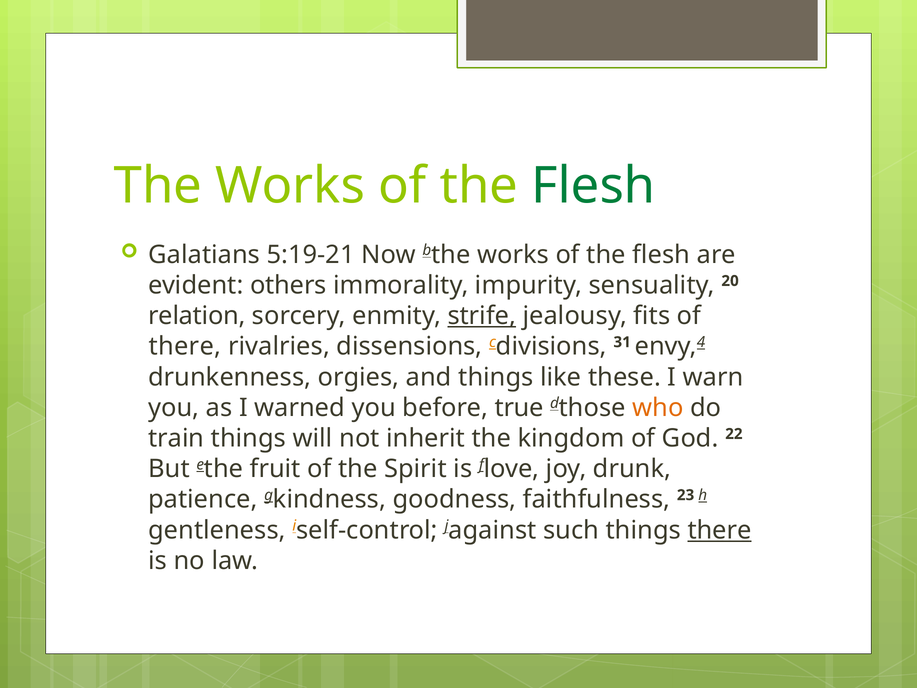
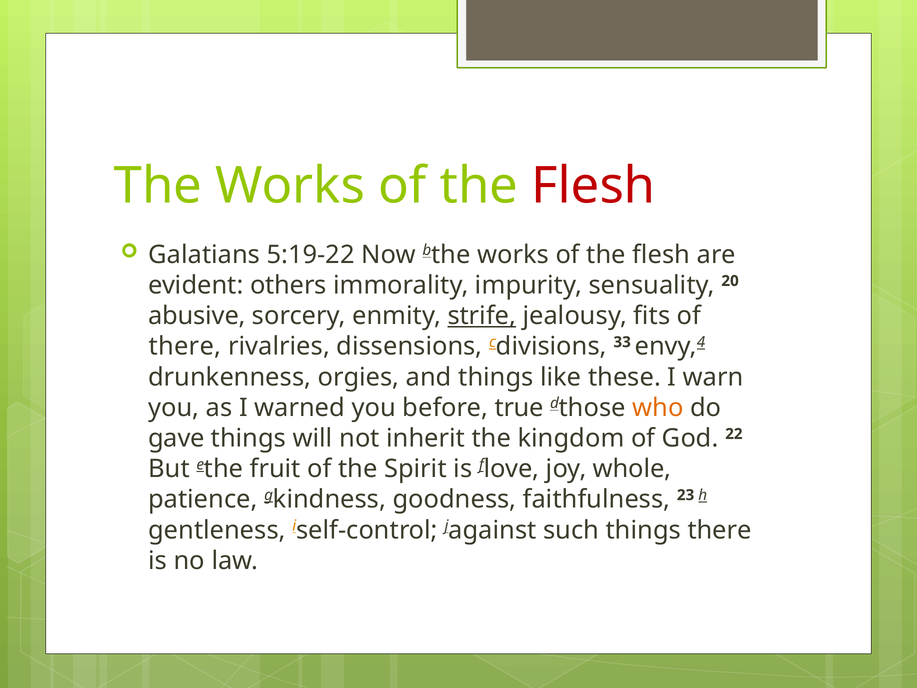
Flesh colour: green -> red (593, 186)
5:19-21: 5:19-21 -> 5:19-22 (311, 255)
relation: relation -> abusive (197, 316)
31: 31 -> 33 (622, 342)
train: train -> gave (176, 438)
drunk: drunk -> whole (632, 469)
there underline: present -> none (720, 530)
